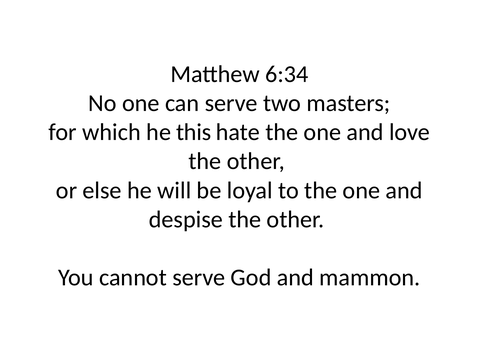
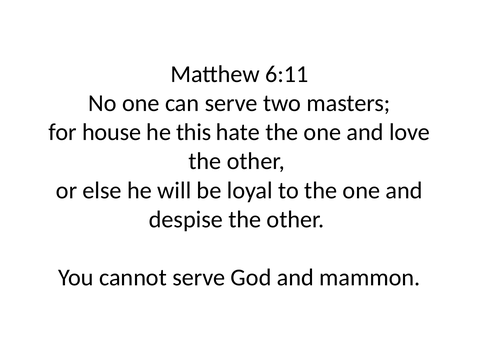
6:34: 6:34 -> 6:11 (287, 74)
which: which -> house (112, 132)
